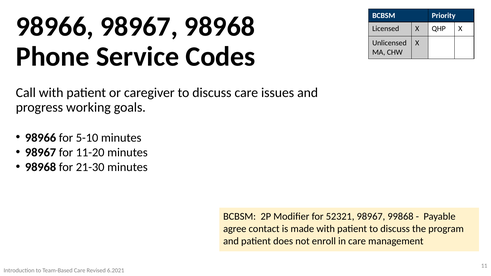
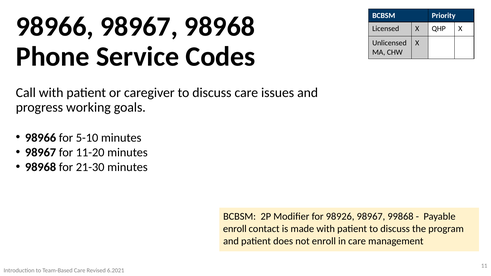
52321: 52321 -> 98926 (340, 217)
agree: agree -> enroll (235, 229)
